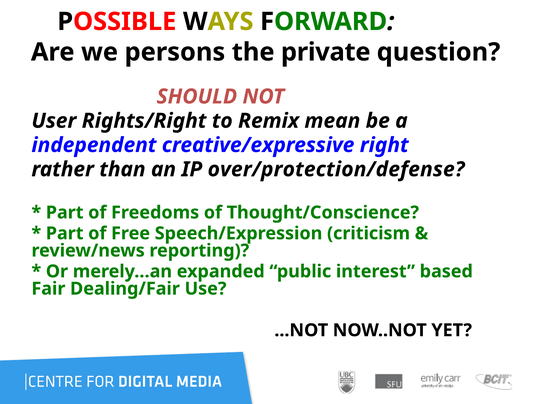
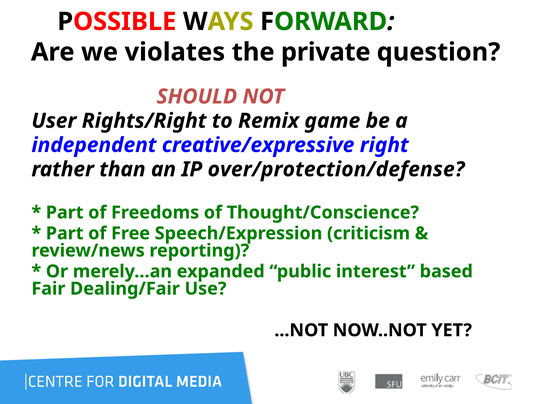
persons: persons -> violates (175, 52)
mean: mean -> game (332, 121)
